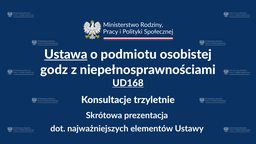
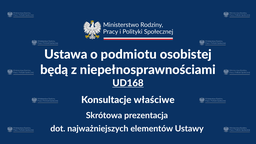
Ustawa underline: present -> none (66, 54)
godz: godz -> będą (54, 70)
trzyletnie: trzyletnie -> właściwe (154, 100)
